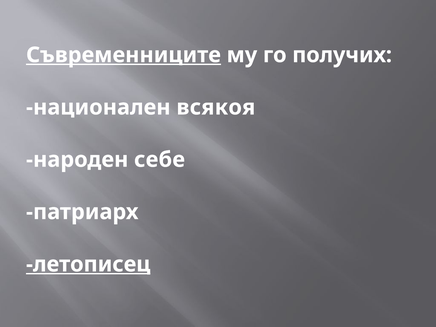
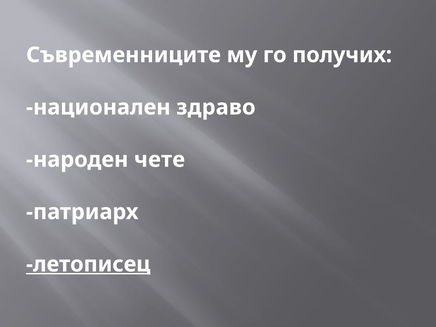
Съвременниците underline: present -> none (124, 55)
всякоя: всякоя -> здраво (216, 107)
себе: себе -> чете (160, 160)
